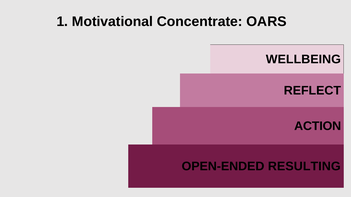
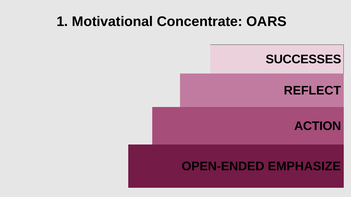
WELLBEING: WELLBEING -> SUCCESSES (303, 59)
RESULTING: RESULTING -> EMPHASIZE (304, 167)
